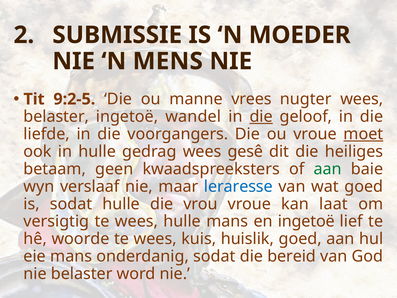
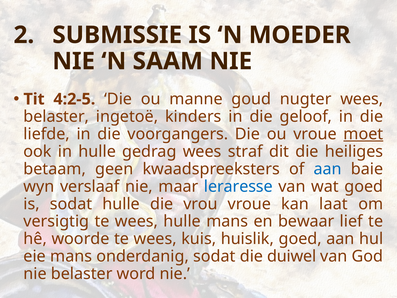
MENS: MENS -> SAAM (168, 61)
9:2-5: 9:2-5 -> 4:2-5 (74, 99)
vrees: vrees -> goud (251, 99)
wandel: wandel -> kinders (193, 117)
die underline: present -> none (261, 117)
gesê: gesê -> straf (245, 151)
aan colour: green -> blue (328, 169)
en ingetoë: ingetoë -> bewaar (306, 221)
bereid: bereid -> duiwel (292, 256)
